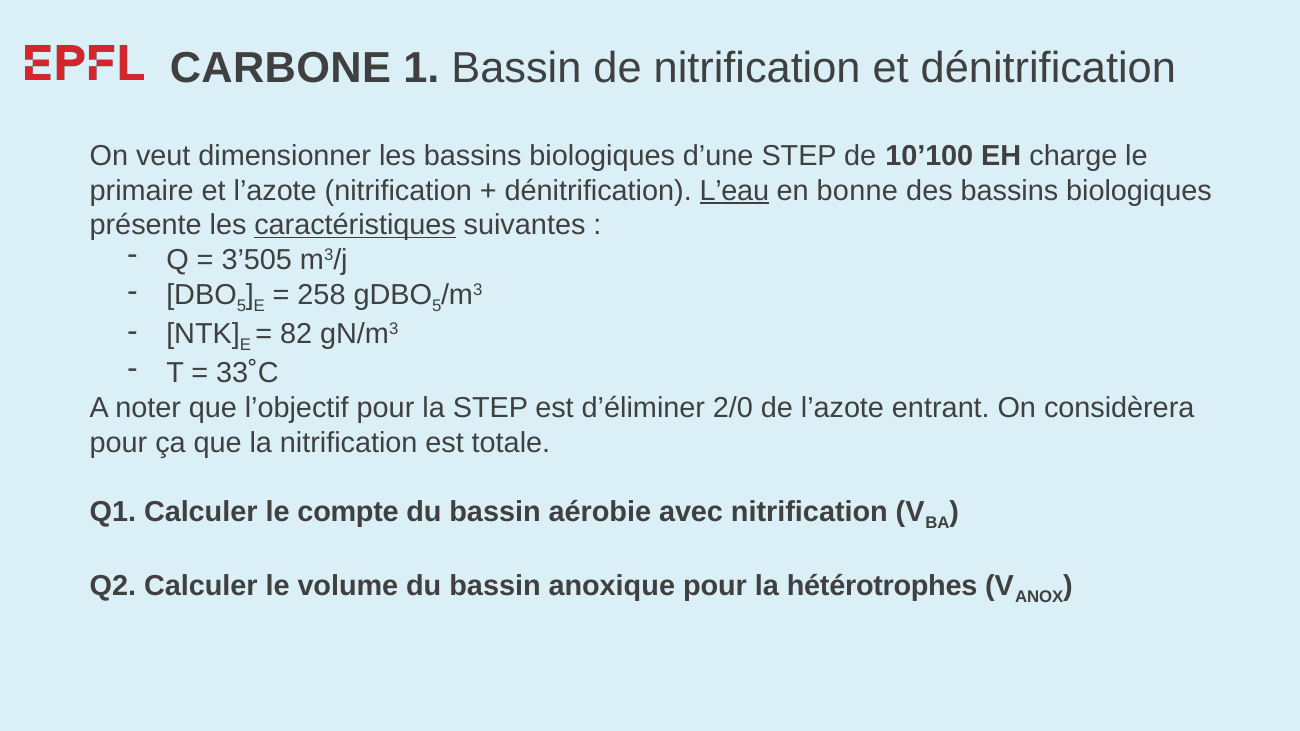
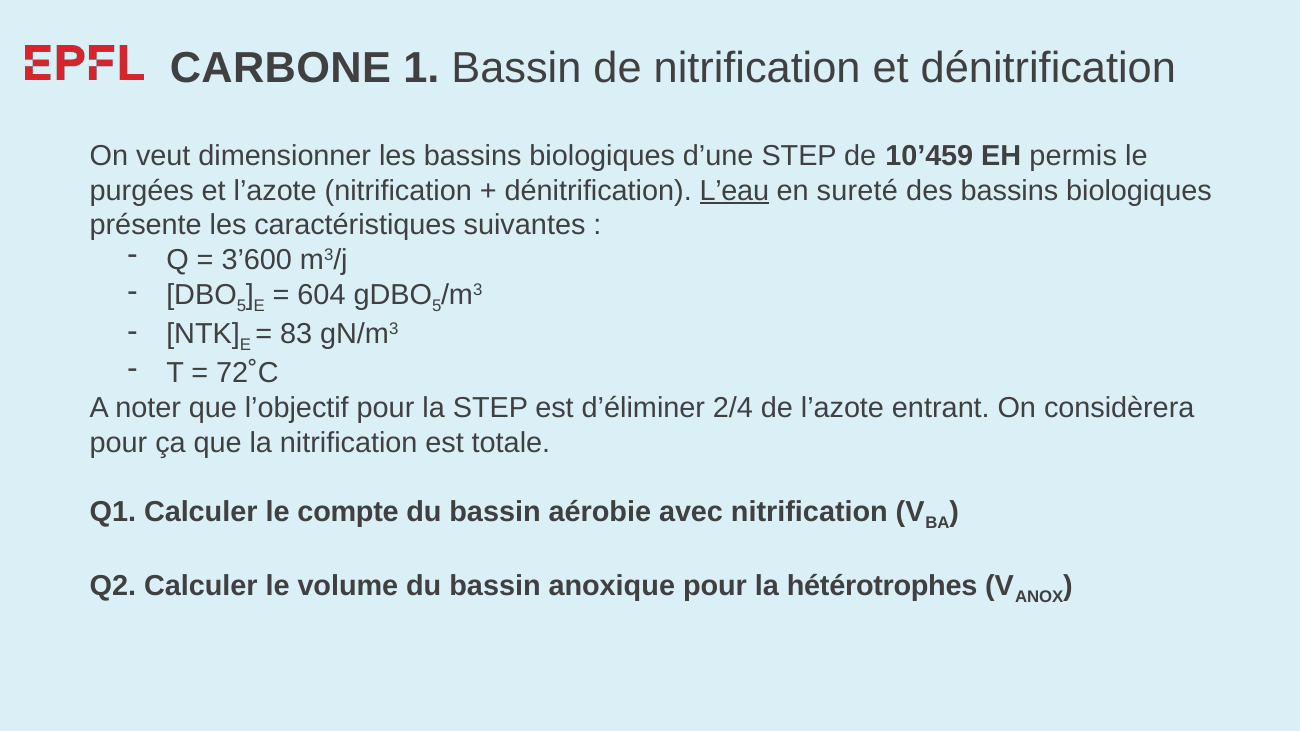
10’100: 10’100 -> 10’459 (929, 156)
charge: charge -> permis (1073, 156)
primaire: primaire -> purgées (142, 191)
bonne: bonne -> sureté (857, 191)
caractéristiques underline: present -> none (355, 225)
3’505: 3’505 -> 3’600 (257, 260)
258: 258 -> 604 (321, 295)
82: 82 -> 83 (296, 334)
33˚C: 33˚C -> 72˚C (247, 373)
2/0: 2/0 -> 2/4 (733, 408)
